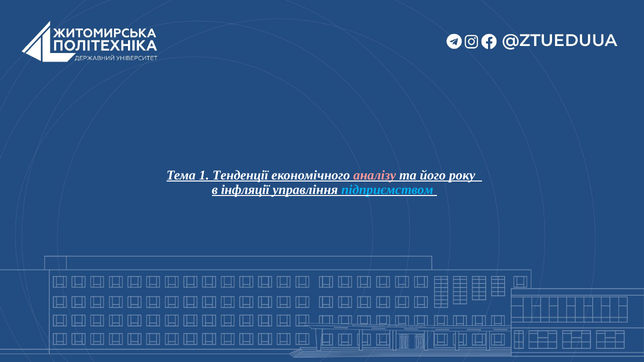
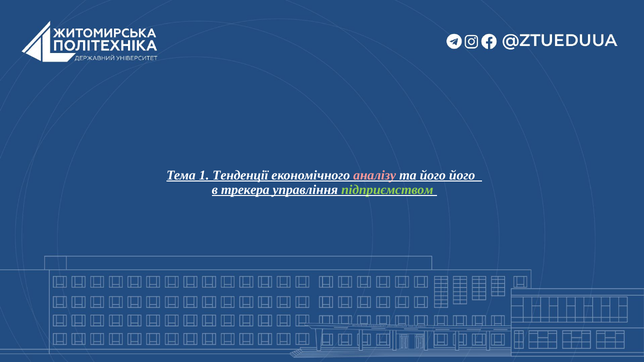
його року: року -> його (462, 175)
інфляції: інфляції -> трекера (245, 190)
підприємством colour: light blue -> light green (387, 190)
